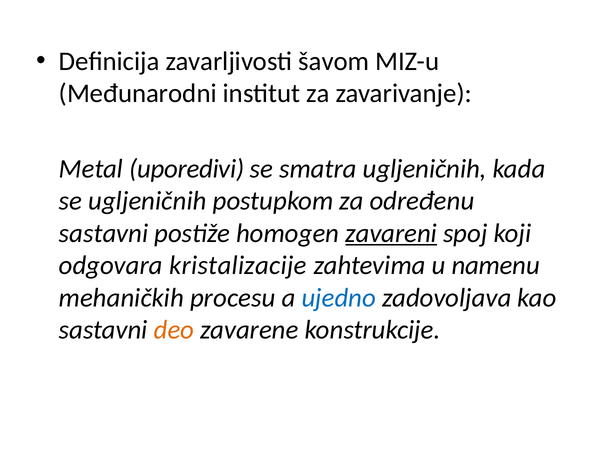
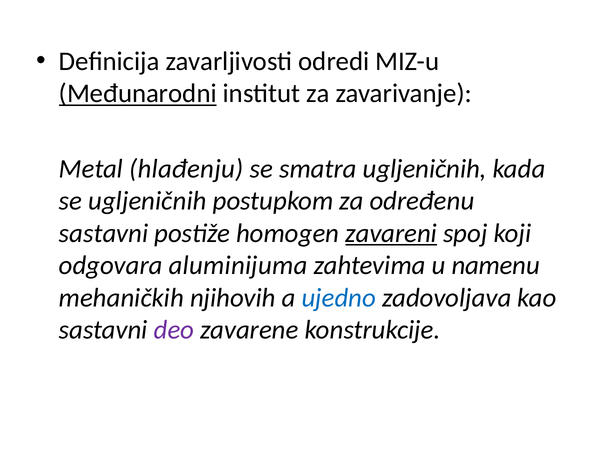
šavom: šavom -> odredi (334, 61)
Međunarodni underline: none -> present (138, 94)
uporedivi: uporedivi -> hlađenju (186, 169)
kristalizacije: kristalizacije -> aluminijuma (238, 266)
procesu: procesu -> njihovih (233, 298)
deo colour: orange -> purple (174, 330)
